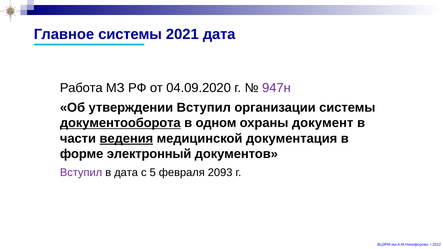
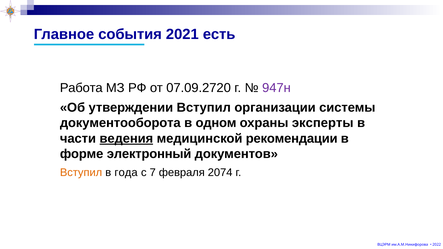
Главное системы: системы -> события (130, 34)
2021 дата: дата -> есть (219, 34)
04.09.2020: 04.09.2020 -> 07.09.2720 (199, 88)
документооборота underline: present -> none (120, 123)
документ: документ -> эксперты (323, 123)
документация: документация -> рекомендации (292, 139)
Вступил colour: purple -> orange (81, 173)
в дата: дата -> года (126, 173)
5: 5 -> 7 (153, 173)
2093: 2093 -> 2074 (220, 173)
